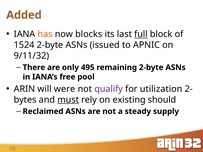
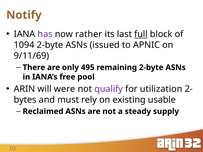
Added: Added -> Notify (24, 15)
has colour: orange -> purple (45, 34)
blocks: blocks -> rather (89, 34)
1524: 1524 -> 1094 (24, 45)
9/11/32: 9/11/32 -> 9/11/69 (31, 56)
must underline: present -> none (68, 100)
should: should -> usable (162, 100)
